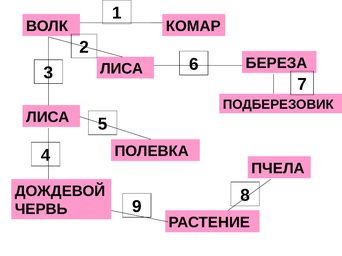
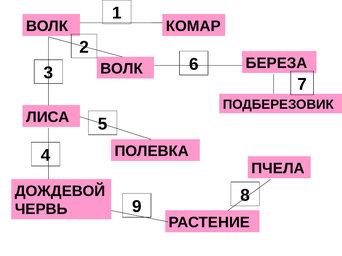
ЛИСА: ЛИСА -> ВОЛК (122, 69)
